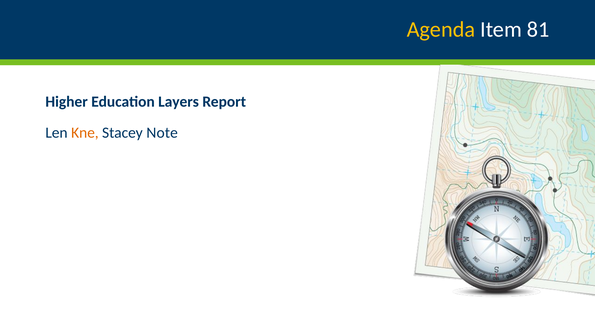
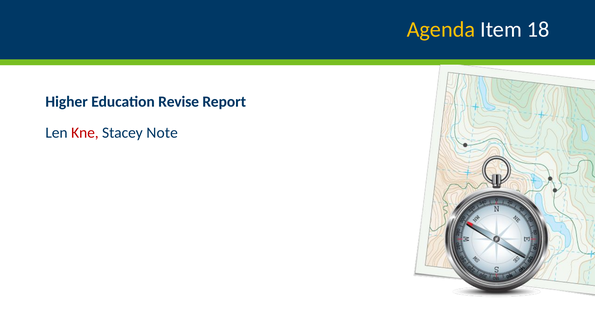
81: 81 -> 18 (538, 30)
Layers: Layers -> Revise (179, 102)
Kne colour: orange -> red (85, 133)
